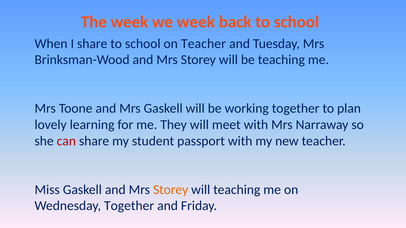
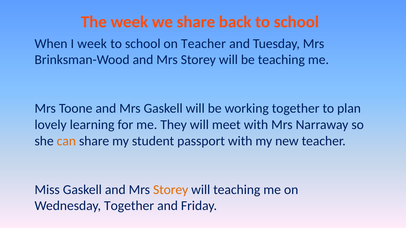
we week: week -> share (196, 22)
I share: share -> week (92, 44)
can colour: red -> orange (66, 141)
